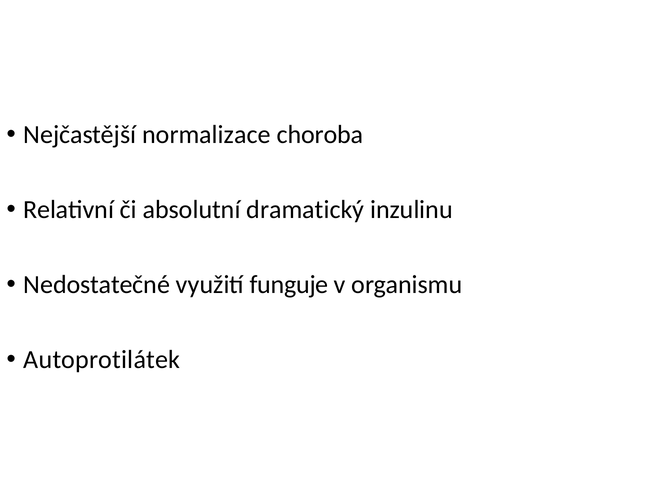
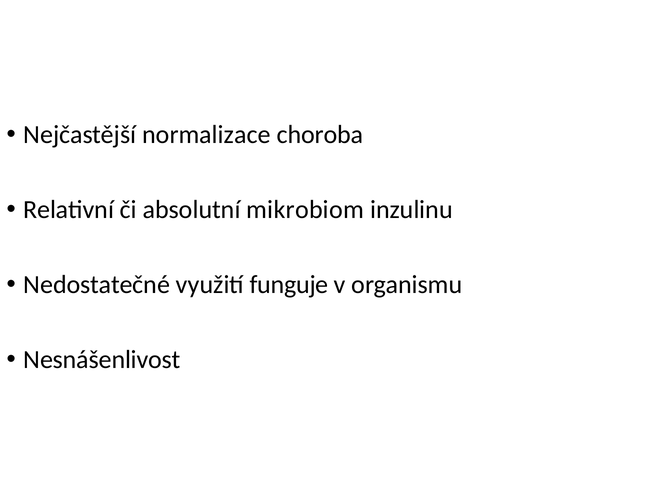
dramatický: dramatický -> mikrobiom (305, 209)
Autoprotilátek: Autoprotilátek -> Nesnášenlivost (102, 359)
